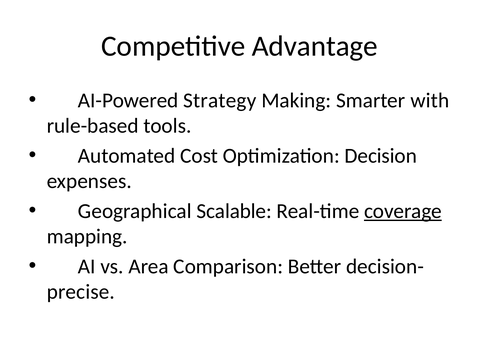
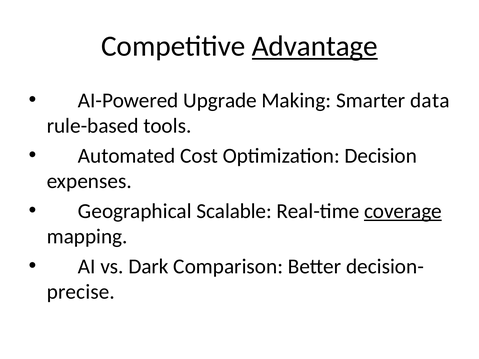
Advantage underline: none -> present (315, 46)
Strategy: Strategy -> Upgrade (220, 100)
with: with -> data (430, 100)
Area: Area -> Dark (149, 267)
